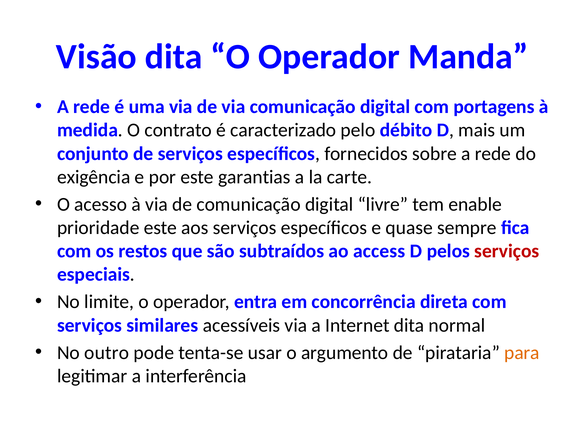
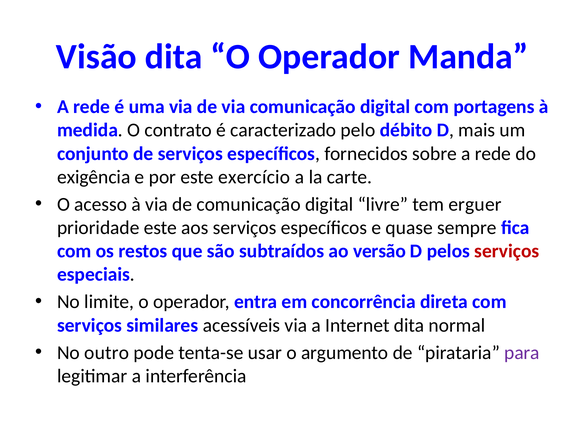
garantias: garantias -> exercício (254, 177)
enable: enable -> erguer (475, 204)
access: access -> versão (379, 251)
para colour: orange -> purple (522, 352)
